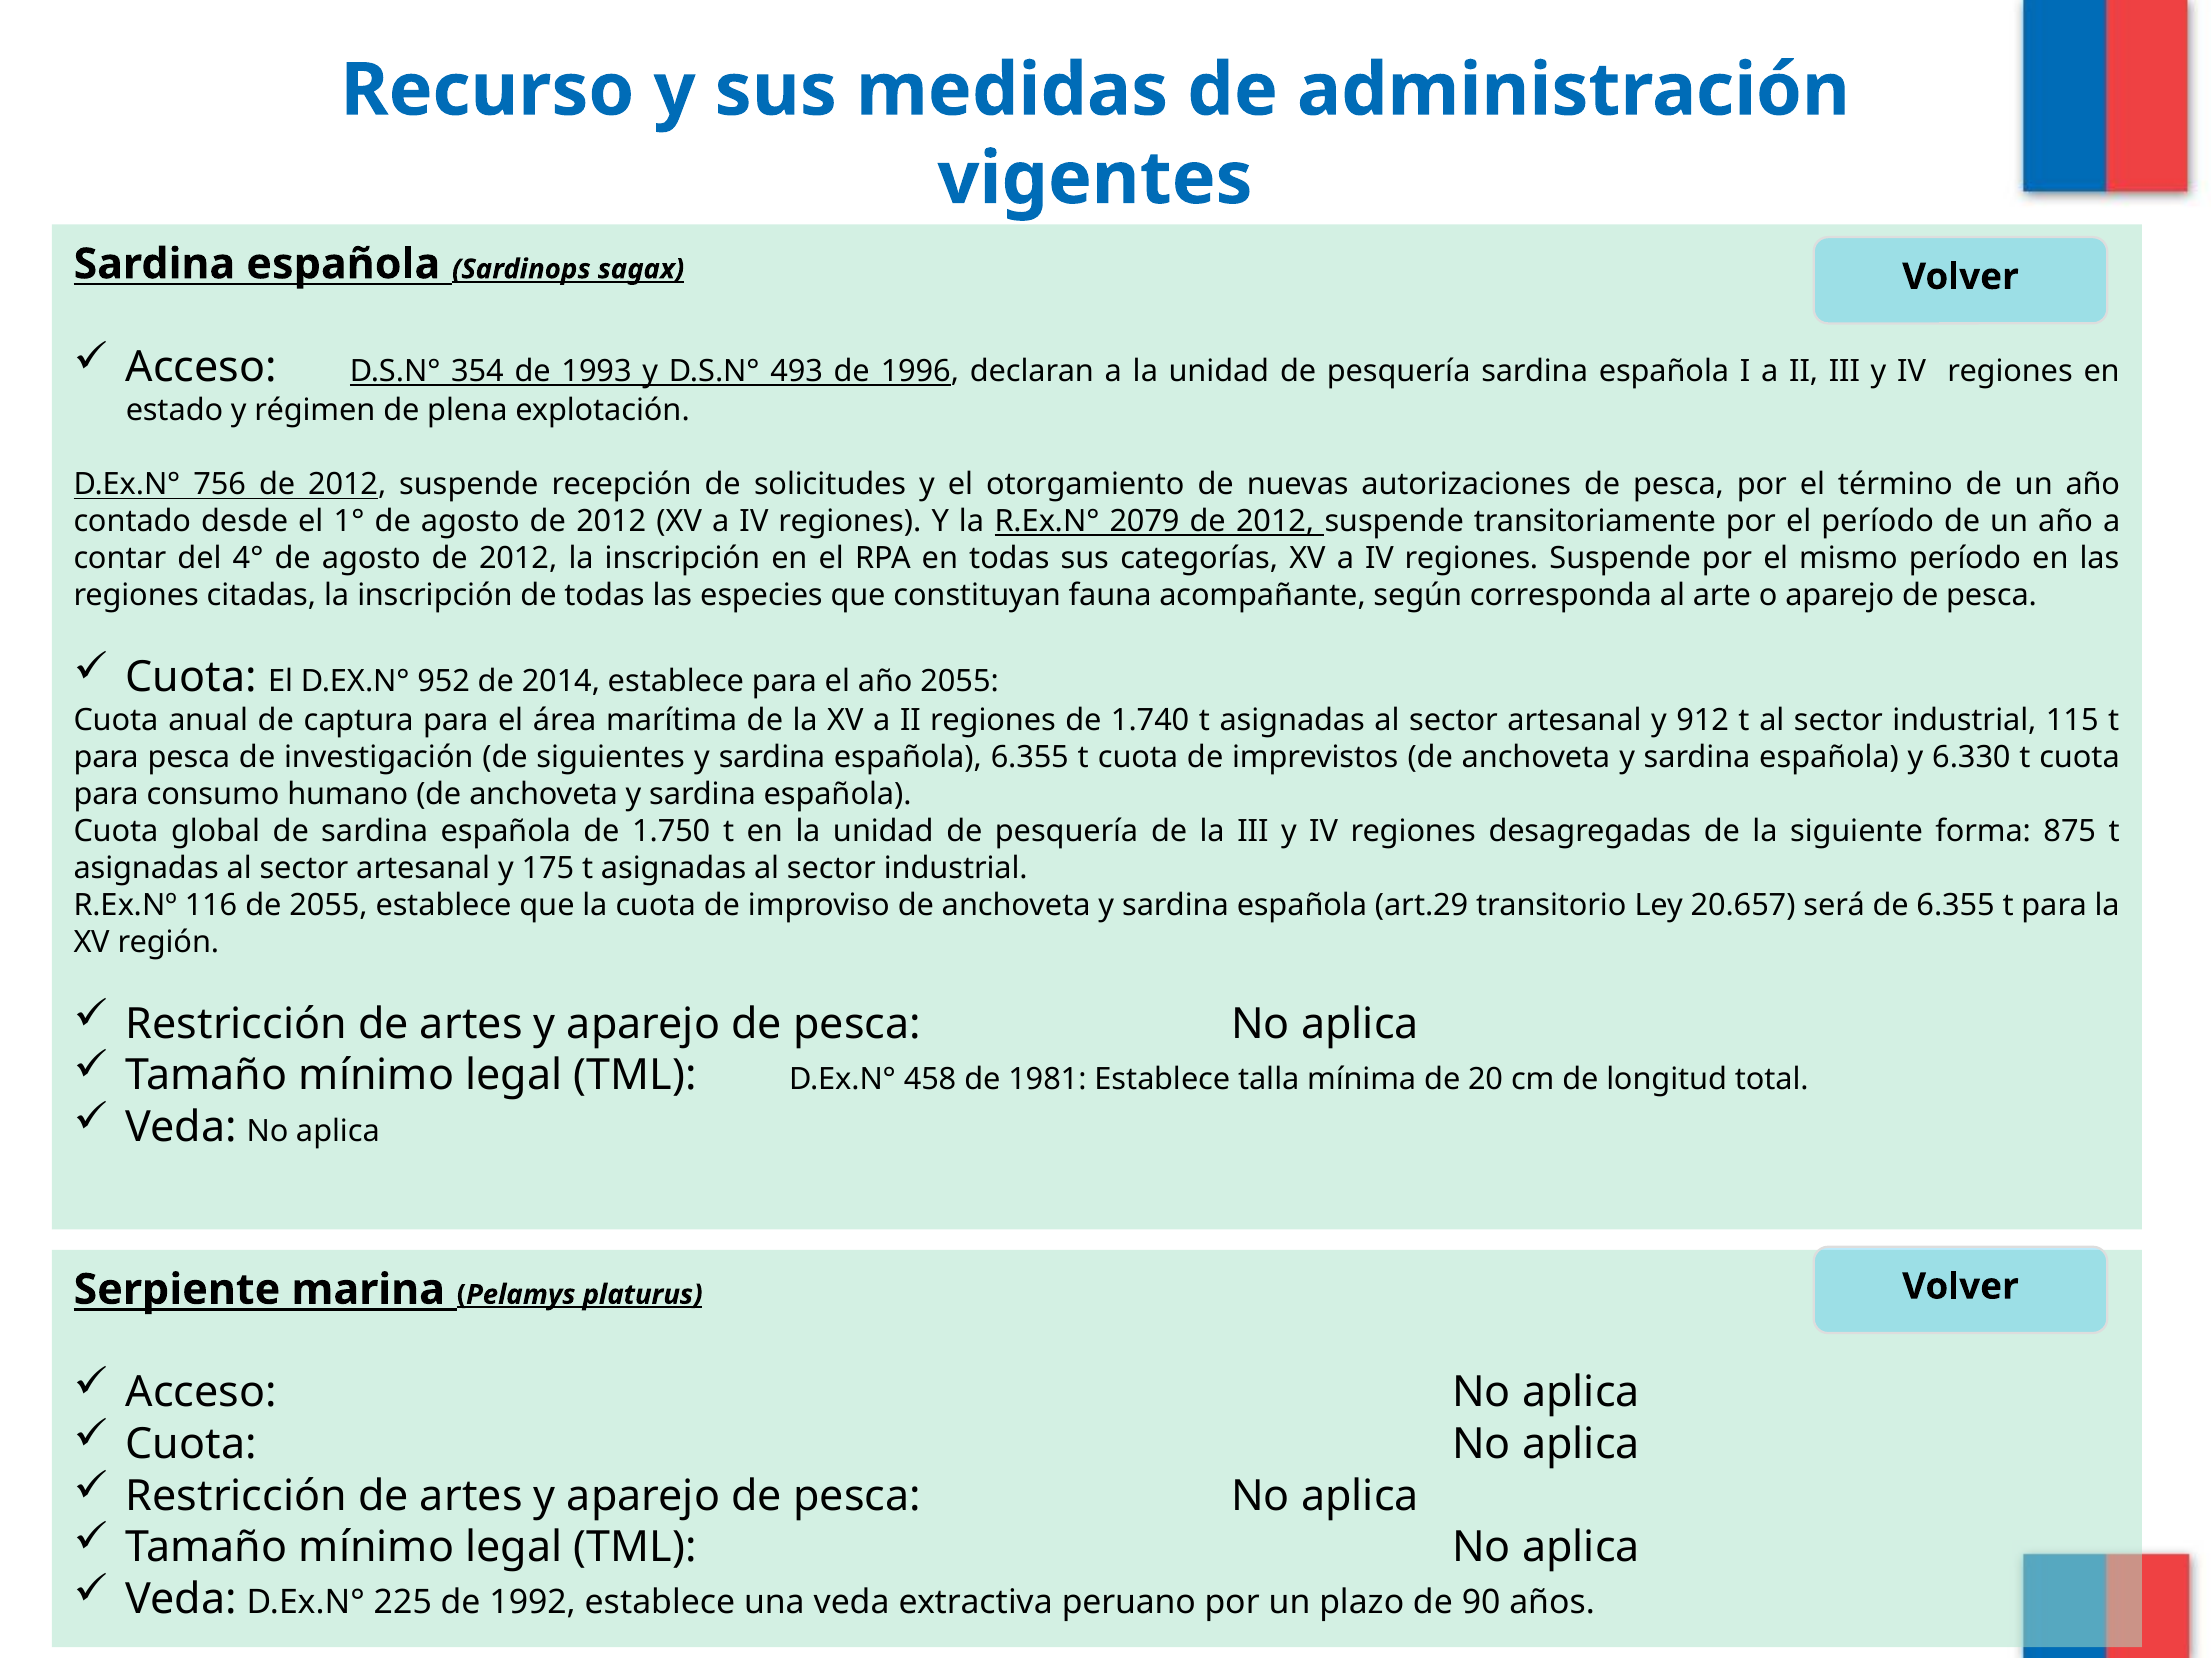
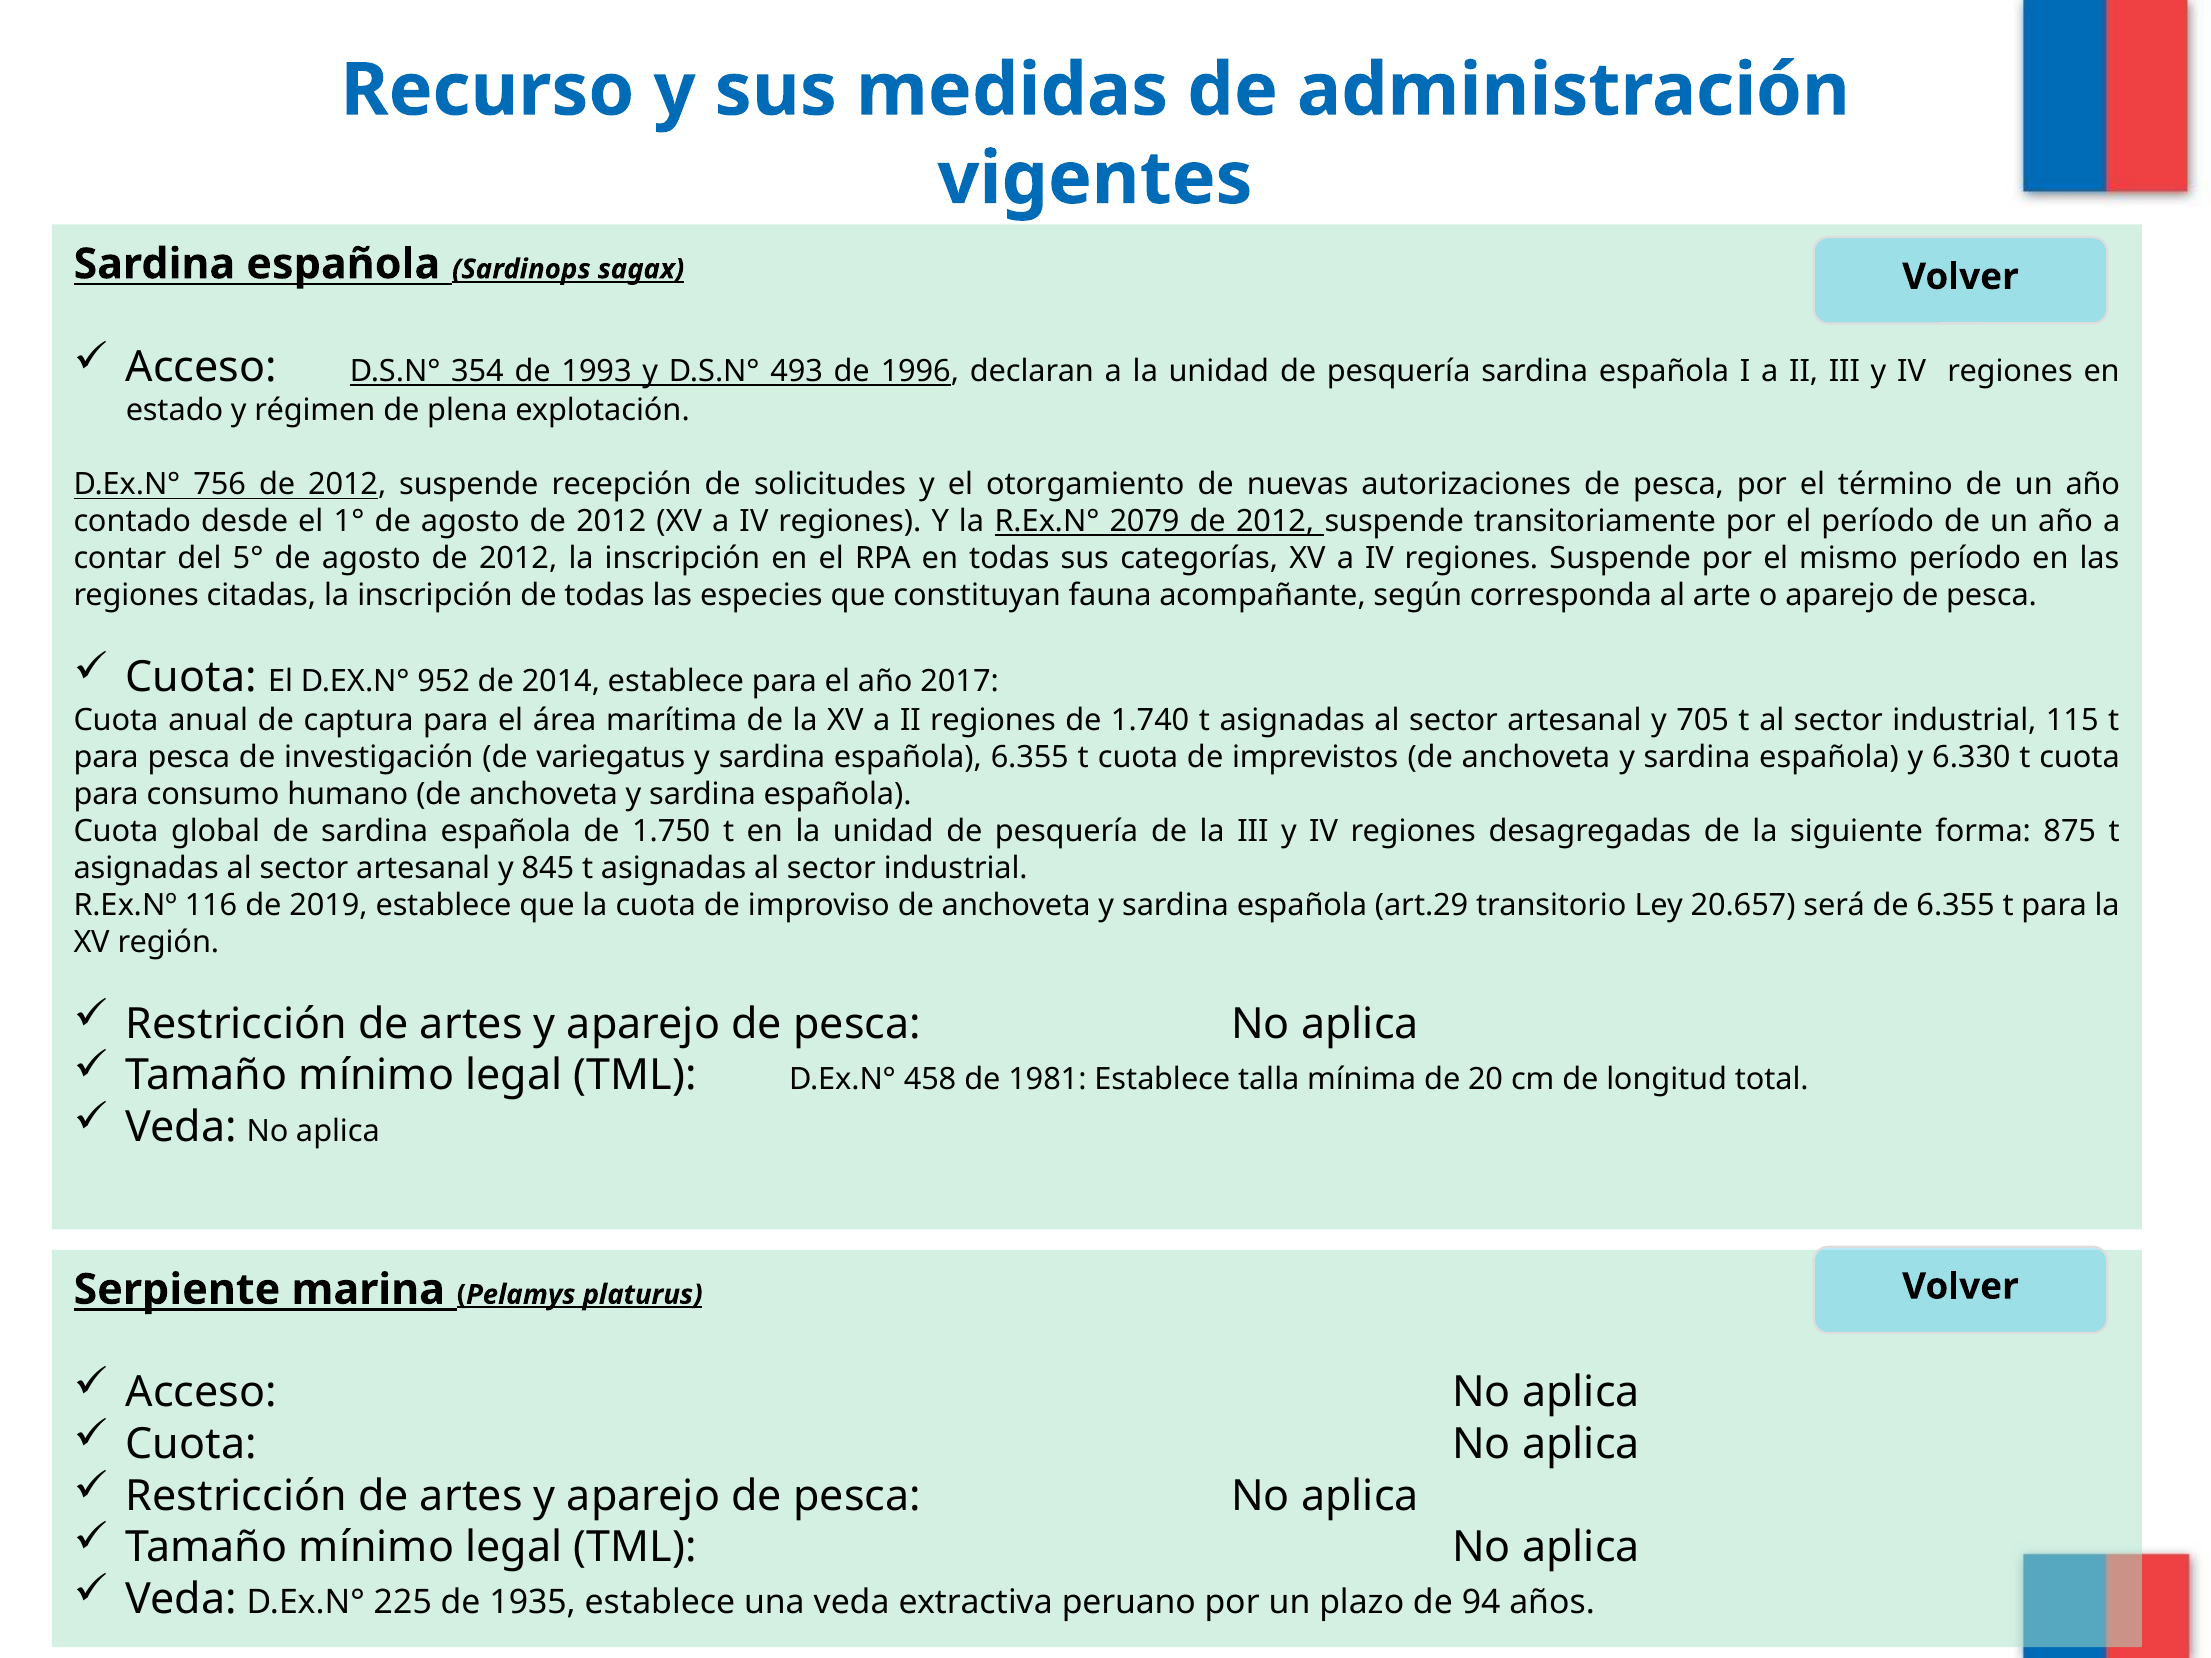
4°: 4° -> 5° (248, 558)
año 2055: 2055 -> 2017 (960, 681)
912: 912 -> 705 (1703, 721)
siguientes: siguientes -> variegatus (611, 758)
175: 175 -> 845 (548, 868)
de 2055: 2055 -> 2019 (328, 905)
1992: 1992 -> 1935 (533, 1603)
90: 90 -> 94 (1481, 1603)
